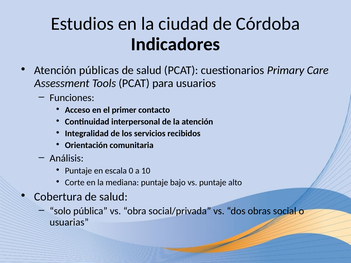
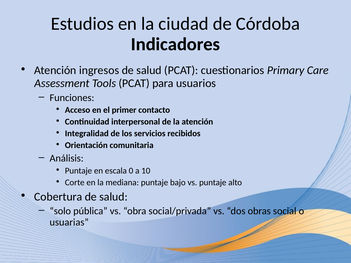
públicas: públicas -> ingresos (99, 70)
